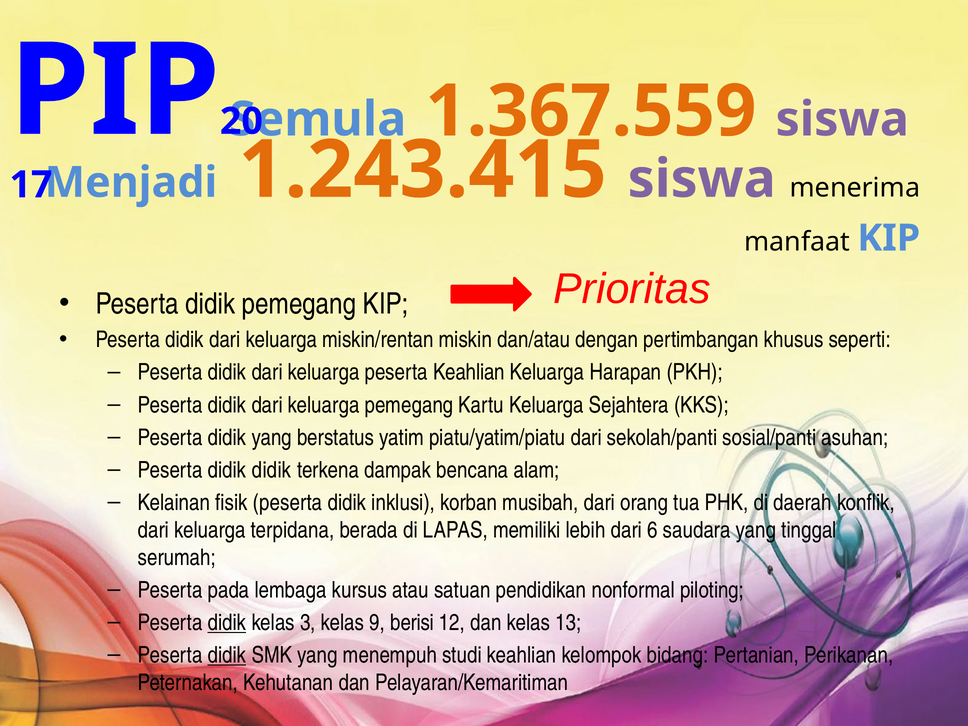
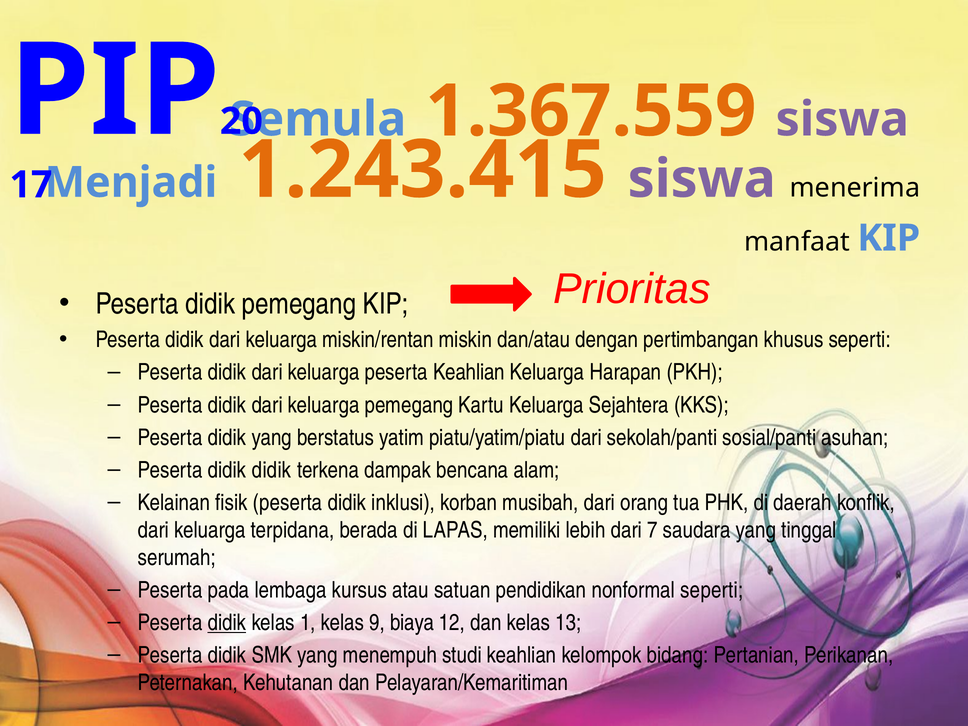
6: 6 -> 7 (652, 530)
nonformal piloting: piloting -> seperti (712, 590)
3: 3 -> 1 (308, 623)
berisi: berisi -> biaya (412, 623)
didik underline: present -> none (227, 655)
